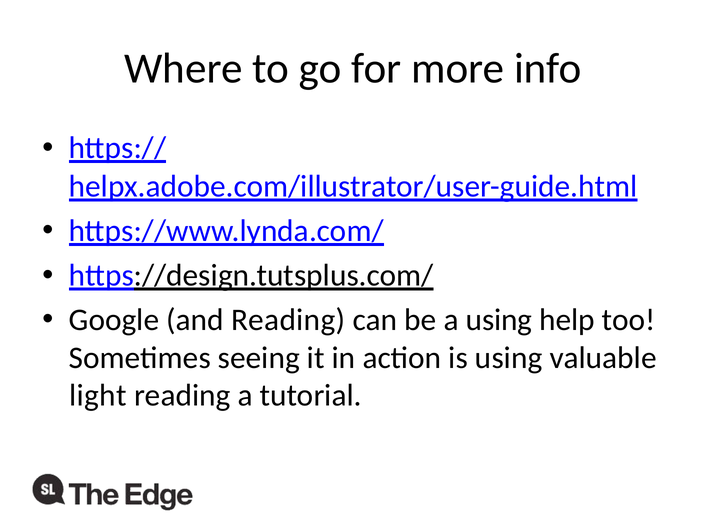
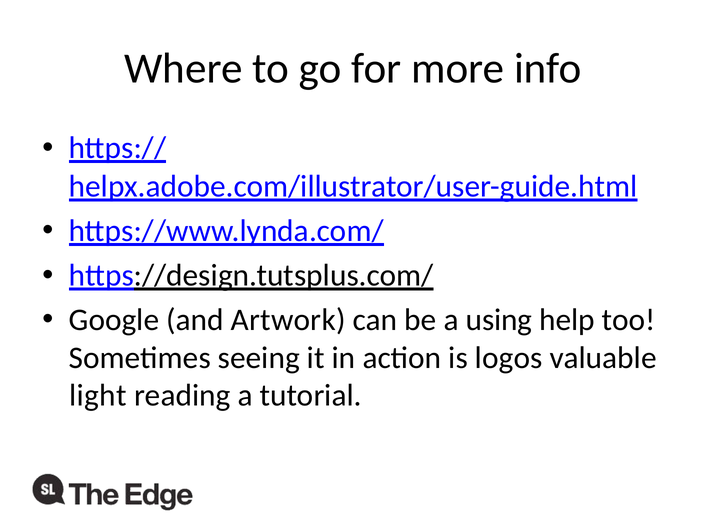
and Reading: Reading -> Artwork (288, 320)
is using: using -> logos (509, 358)
